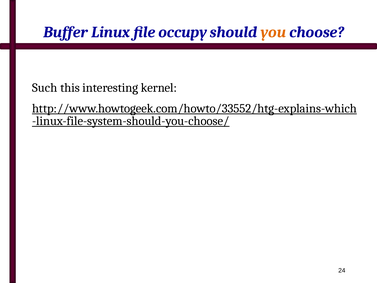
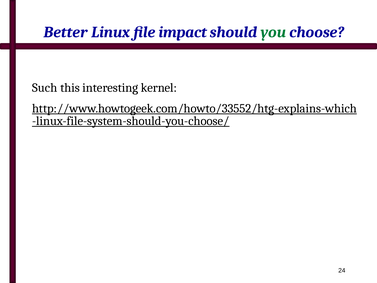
Buffer: Buffer -> Better (65, 32)
occupy: occupy -> impact (183, 32)
you colour: orange -> green (273, 32)
